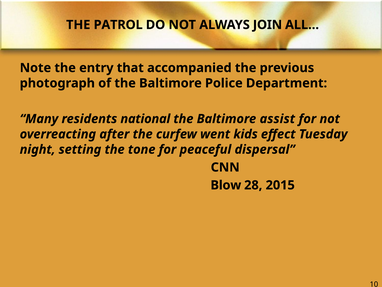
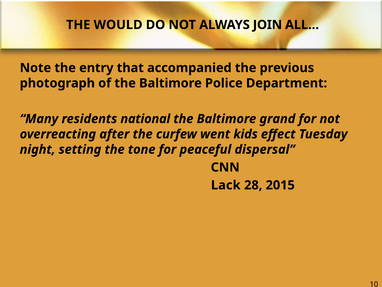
PATROL: PATROL -> WOULD (118, 25)
assist: assist -> grand (277, 119)
Blow: Blow -> Lack (226, 185)
